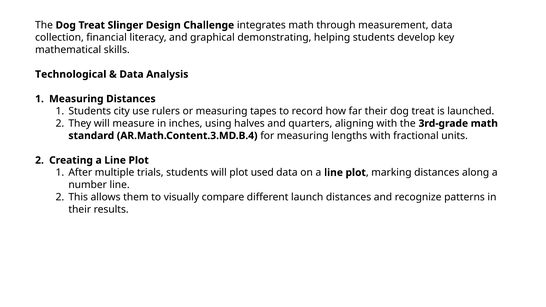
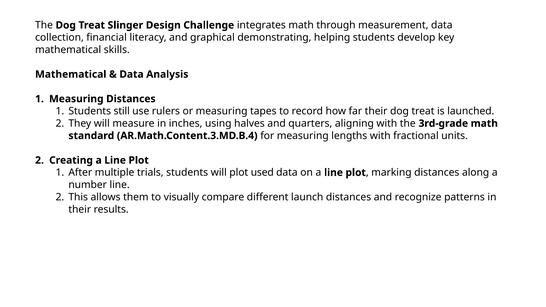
Technological: Technological -> Mathematical (71, 74)
city: city -> still (122, 111)
